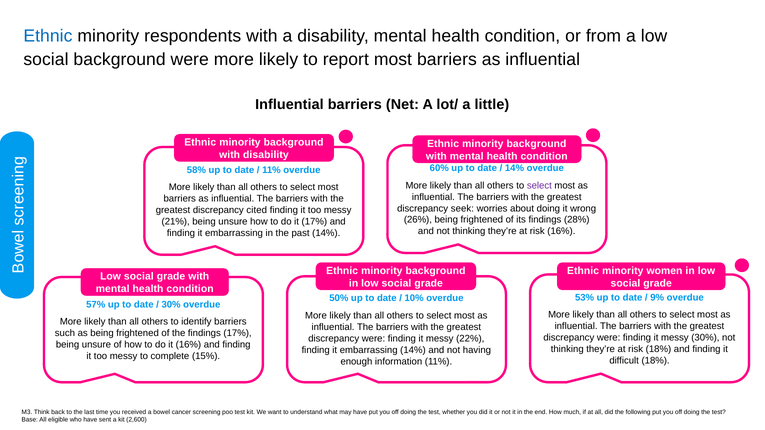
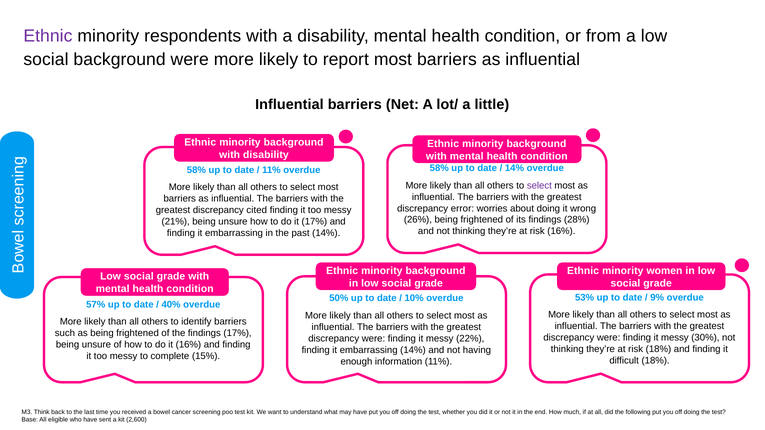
Ethnic colour: blue -> purple (48, 36)
60%: 60% -> 58% (439, 168)
seek: seek -> error (462, 208)
30%: 30% -> 40% (171, 305)
